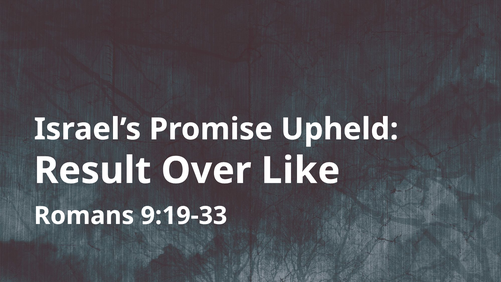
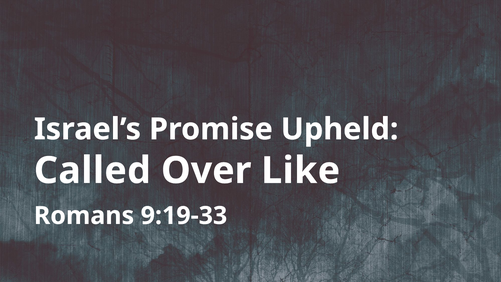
Result: Result -> Called (92, 171)
